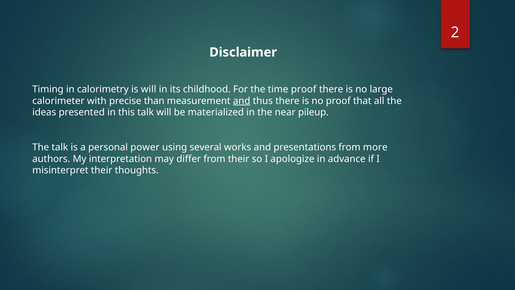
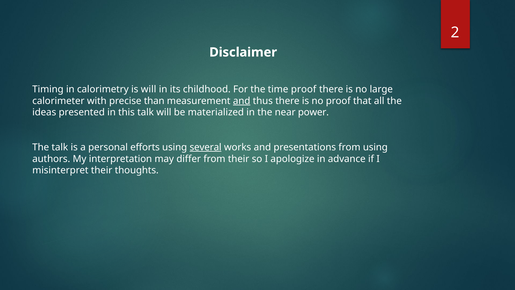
pileup: pileup -> power (313, 112)
power: power -> efforts (145, 147)
several underline: none -> present (206, 147)
from more: more -> using (375, 147)
